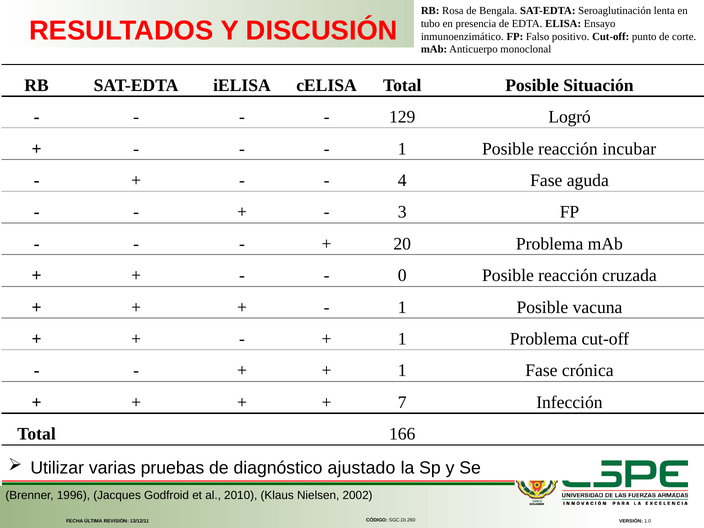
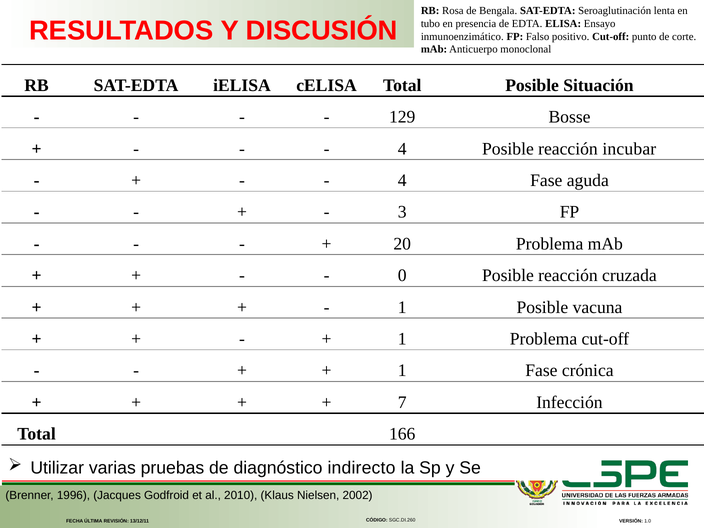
Logró: Logró -> Bosse (570, 117)
1: 1 -> 4 (402, 149)
ajustado: ajustado -> indirecto (361, 468)
